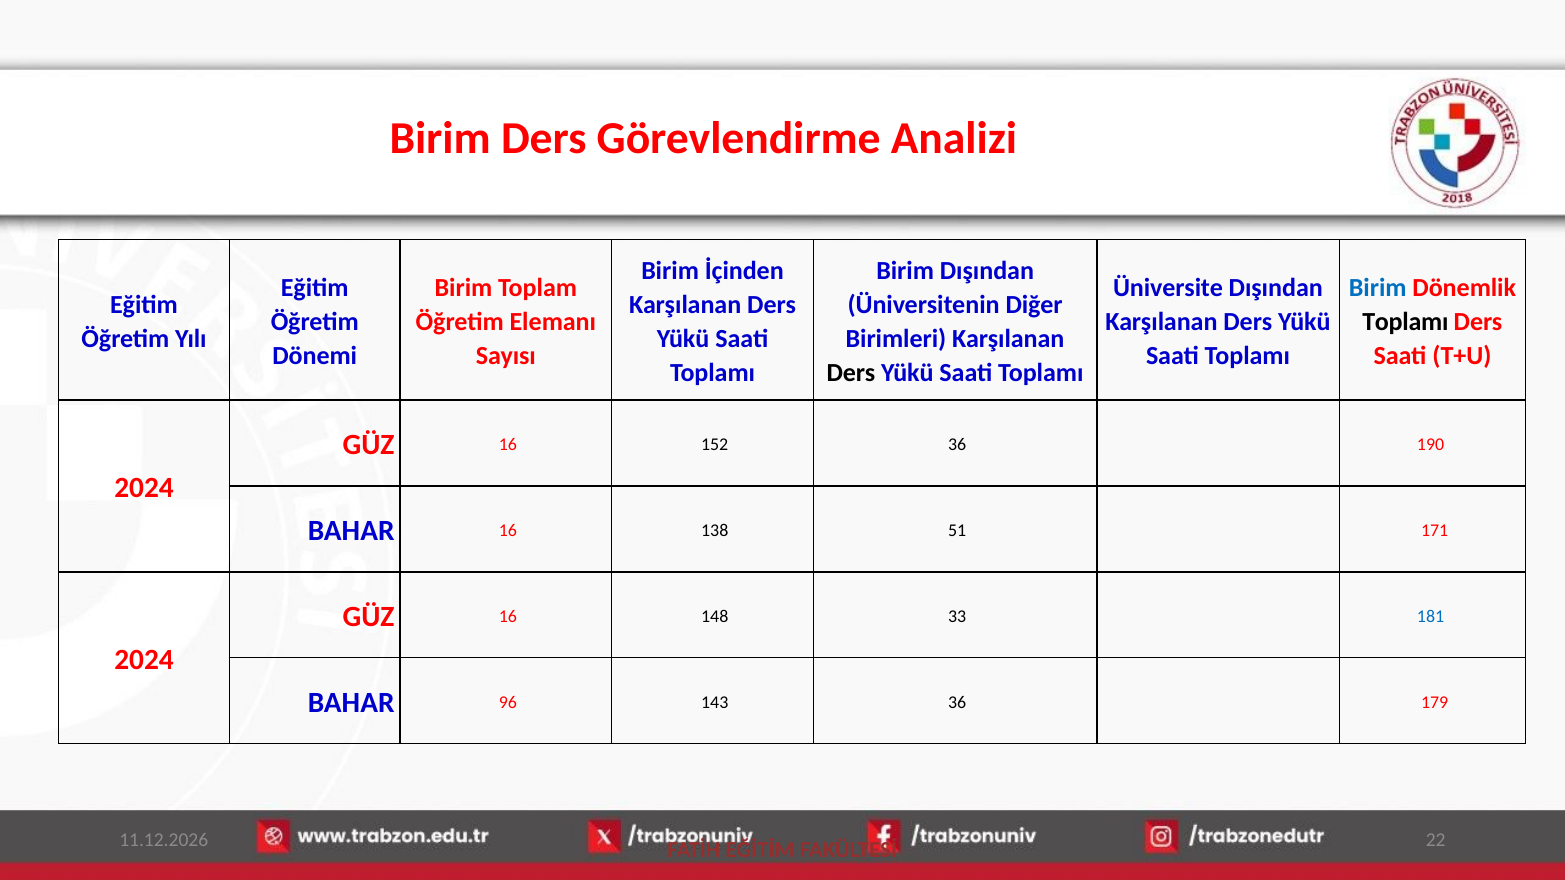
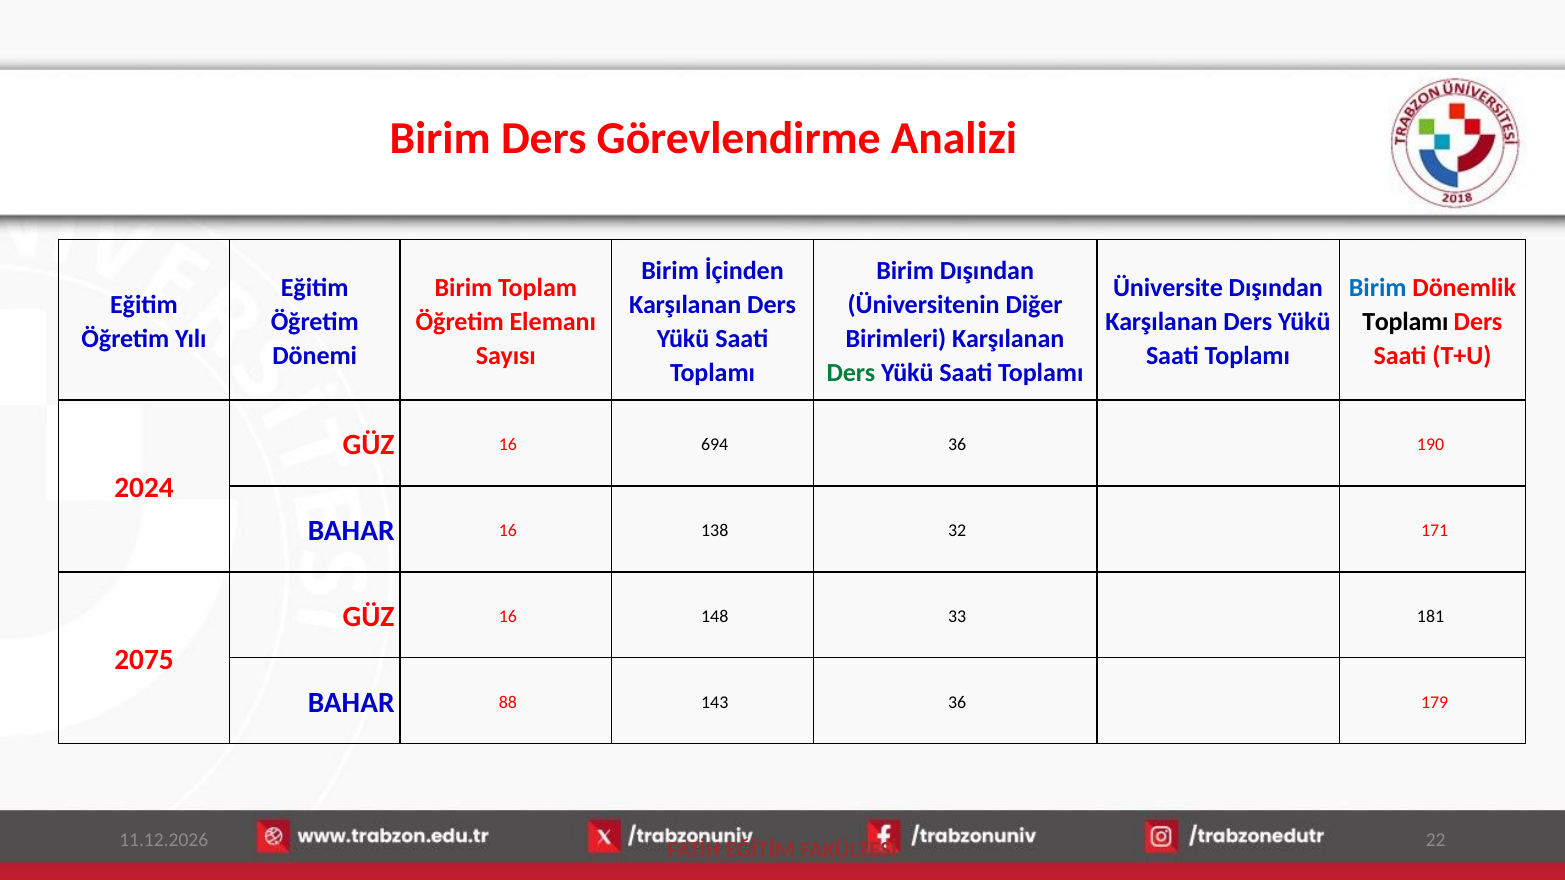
Ders colour: black -> green (851, 373)
152: 152 -> 694 (715, 445)
51: 51 -> 32 (957, 531)
181 colour: blue -> black (1431, 617)
2024: 2024 -> 2075 (144, 660)
96: 96 -> 88 (508, 702)
